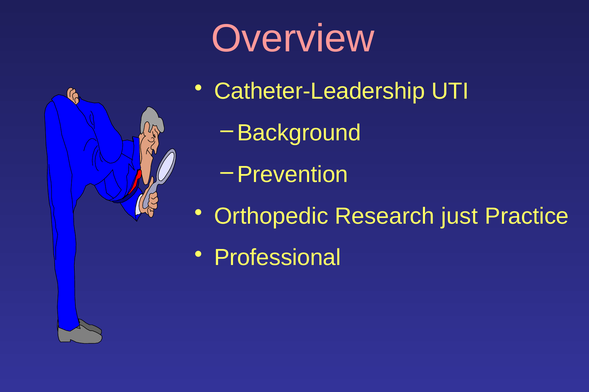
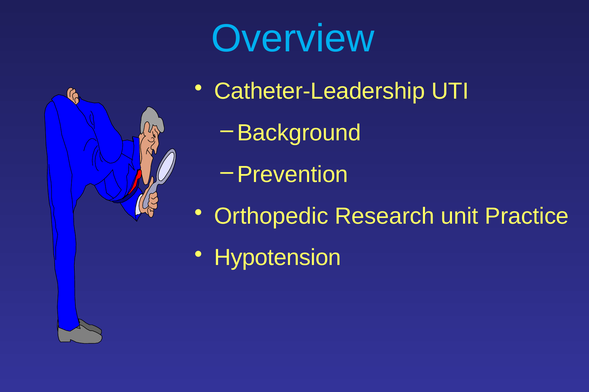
Overview colour: pink -> light blue (293, 39)
just: just -> unit (460, 216)
Professional: Professional -> Hypotension (278, 258)
